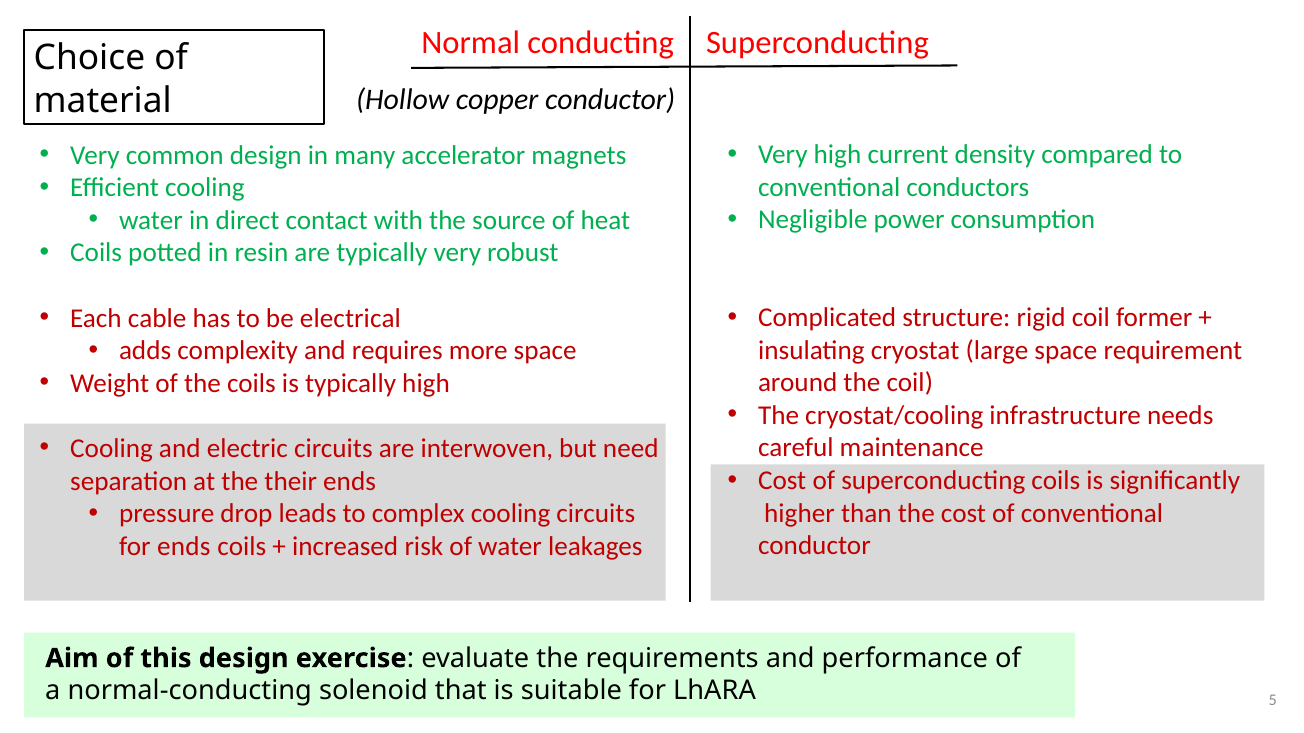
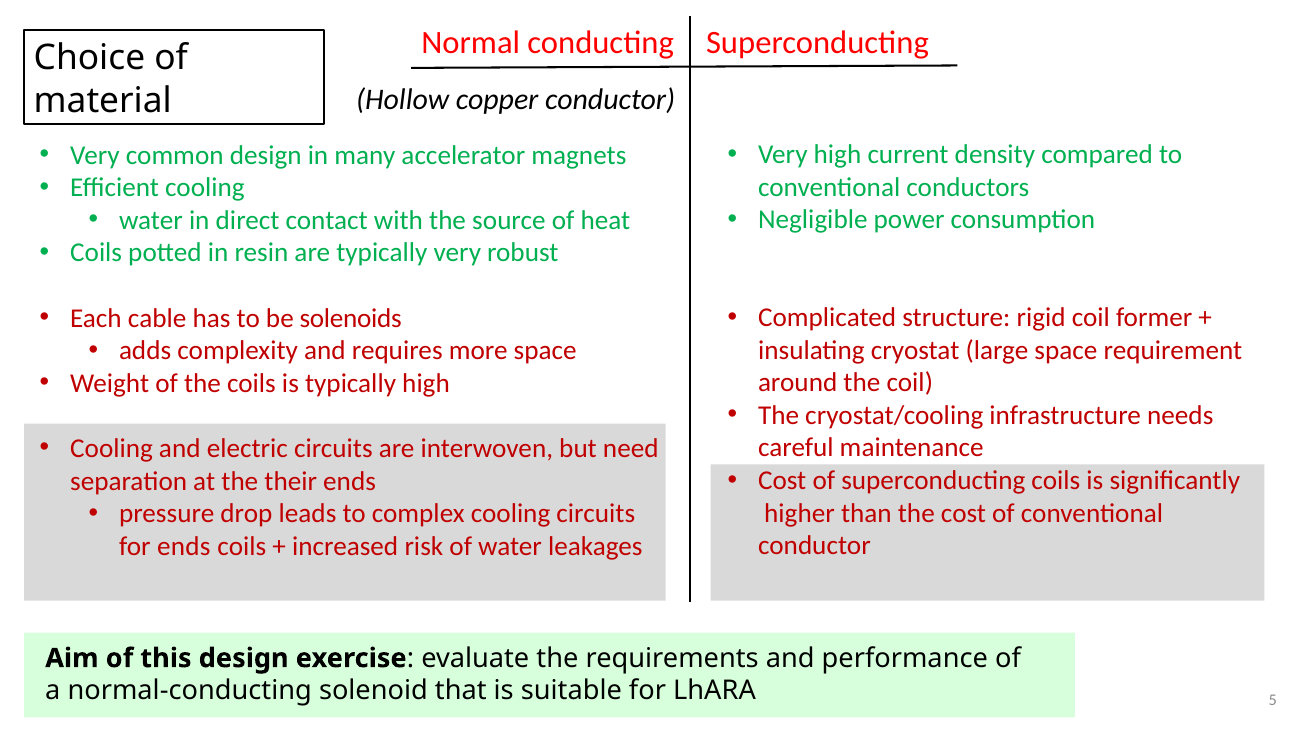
electrical: electrical -> solenoids (351, 318)
